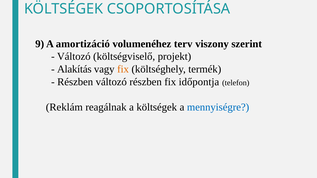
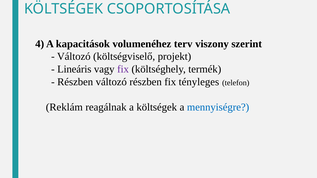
9: 9 -> 4 (40, 44)
amortizáció: amortizáció -> kapacitások (83, 44)
Alakítás: Alakítás -> Lineáris (74, 69)
fix colour: orange -> purple (123, 69)
időpontja: időpontja -> tényleges (199, 82)
